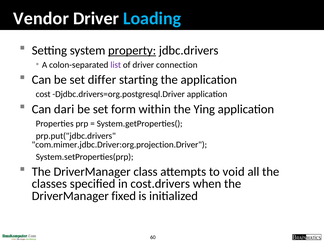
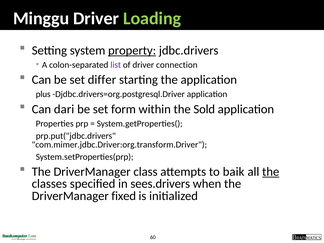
Vendor: Vendor -> Minggu (41, 19)
Loading colour: light blue -> light green (152, 19)
cost: cost -> plus (43, 94)
Ying: Ying -> Sold (204, 109)
com.mimer.jdbc.Driver:org.projection.Driver: com.mimer.jdbc.Driver:org.projection.Driver -> com.mimer.jdbc.Driver:org.transform.Driver (119, 145)
void: void -> baik (234, 172)
the underline: none -> present (271, 172)
cost.drivers: cost.drivers -> sees.drivers (160, 184)
